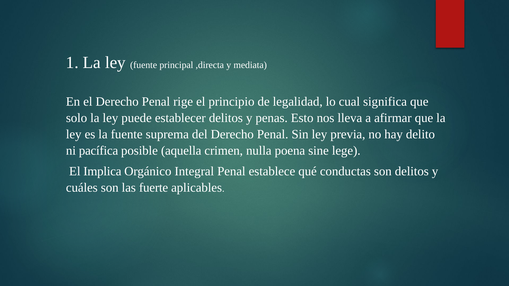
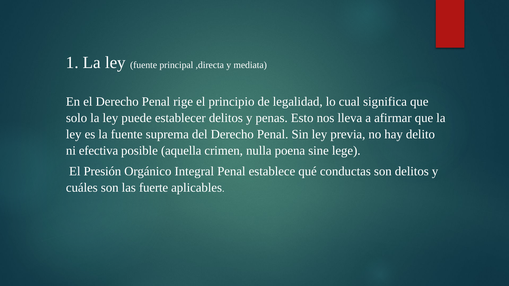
pacífica: pacífica -> efectiva (99, 151)
Implica: Implica -> Presión (102, 171)
